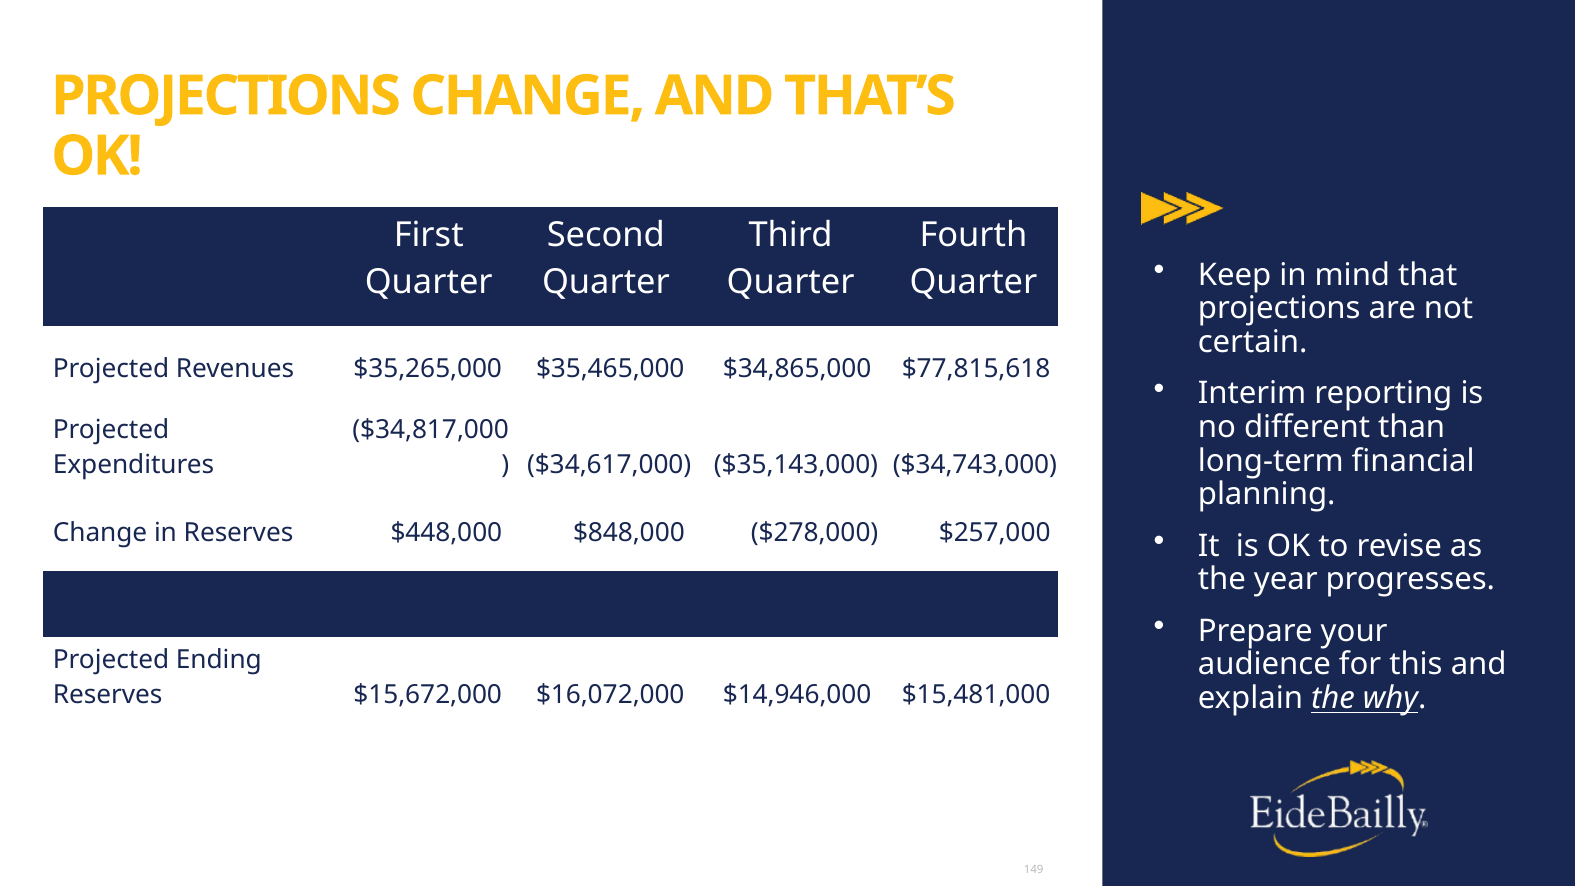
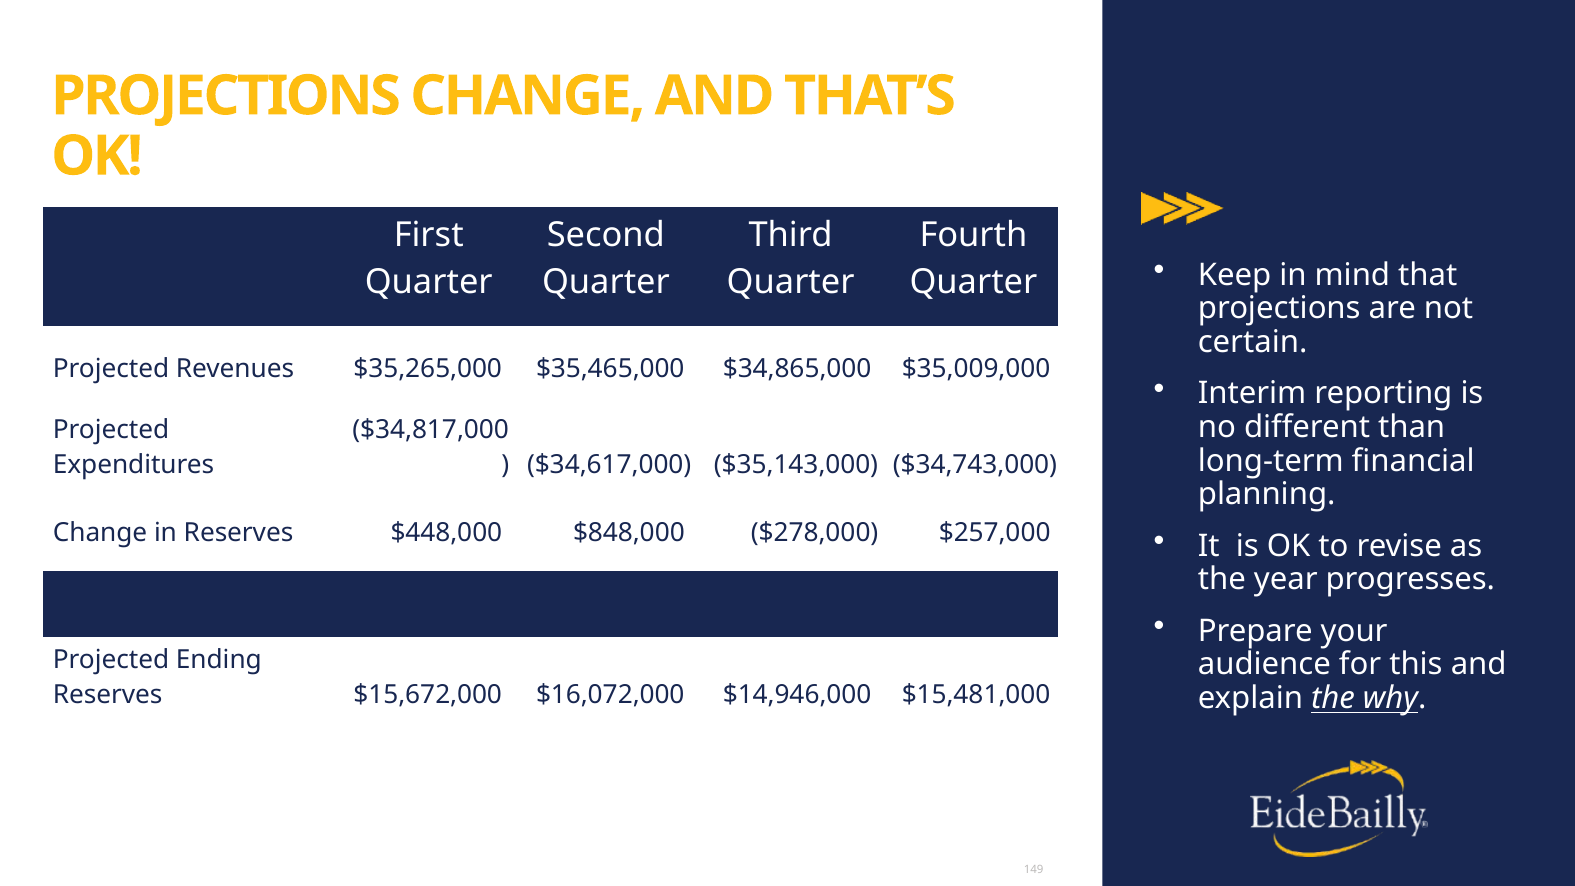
$77,815,618: $77,815,618 -> $35,009,000 (976, 369)
